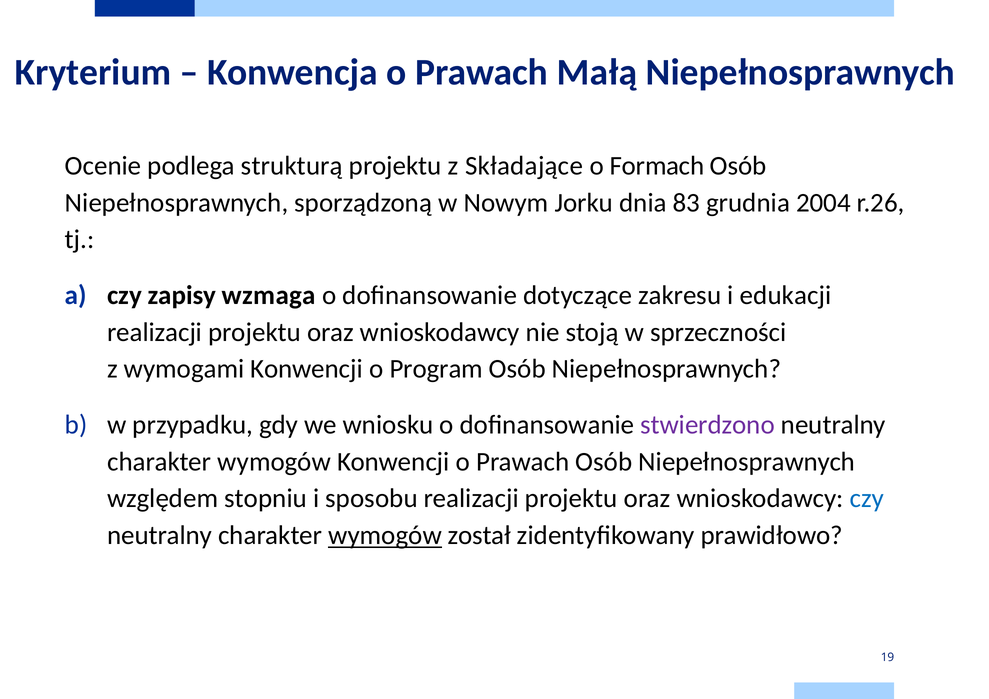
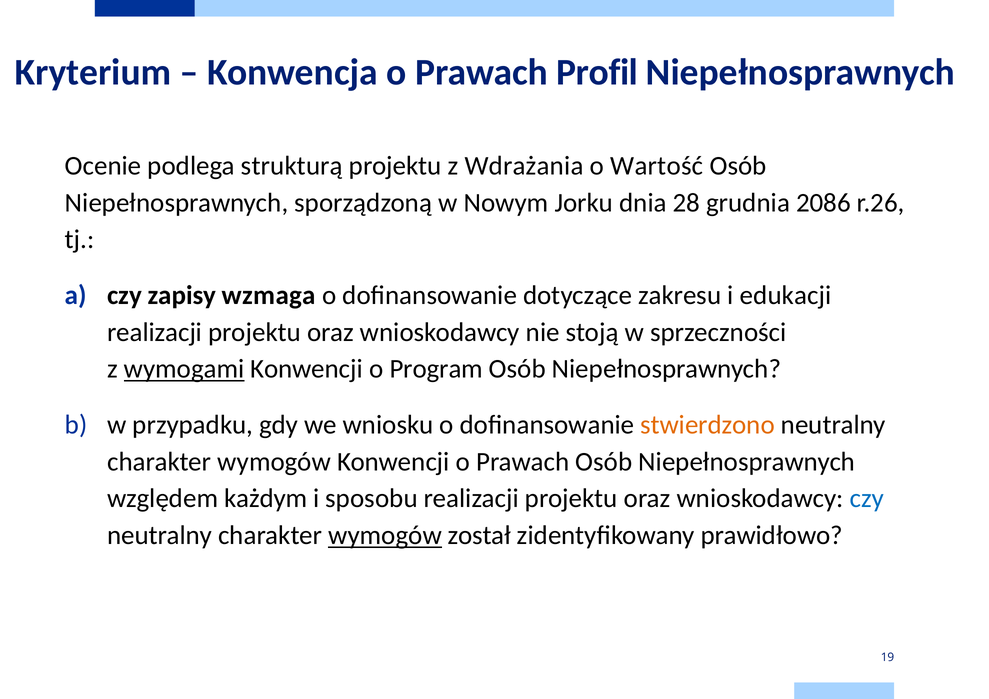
Małą: Małą -> Profil (597, 72)
Składające: Składające -> Wdrażania (524, 166)
Formach: Formach -> Wartość (657, 166)
83: 83 -> 28 (686, 203)
2004: 2004 -> 2086 (823, 203)
wymogami underline: none -> present (184, 369)
stwierdzono colour: purple -> orange (708, 425)
stopniu: stopniu -> każdym (266, 499)
